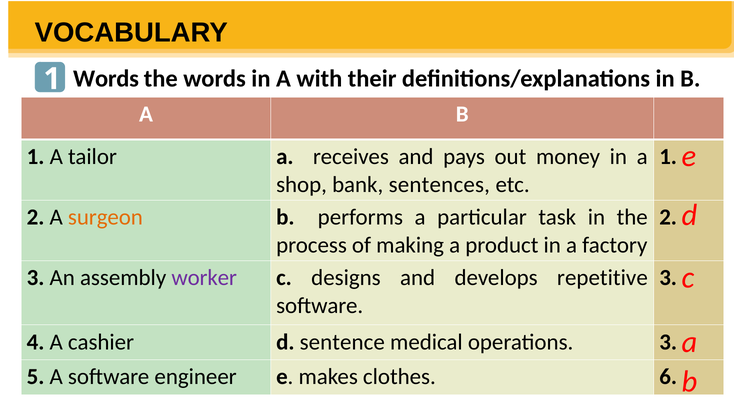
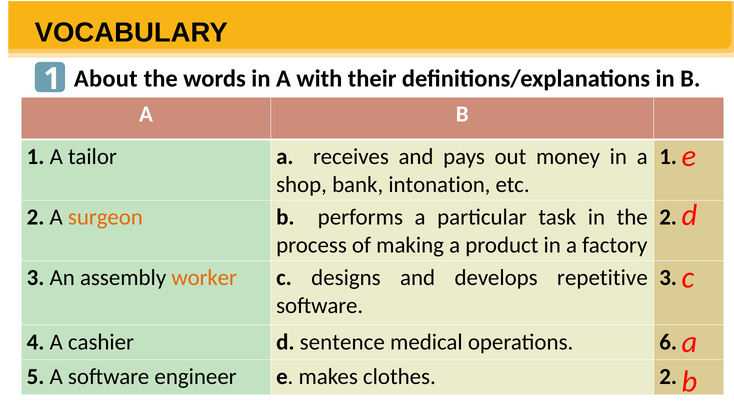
Words: Words -> About (106, 79)
sentences: sentences -> intonation (439, 184)
worker colour: purple -> orange (204, 278)
operations 3: 3 -> 6 (668, 342)
clothes 6: 6 -> 2 (668, 377)
